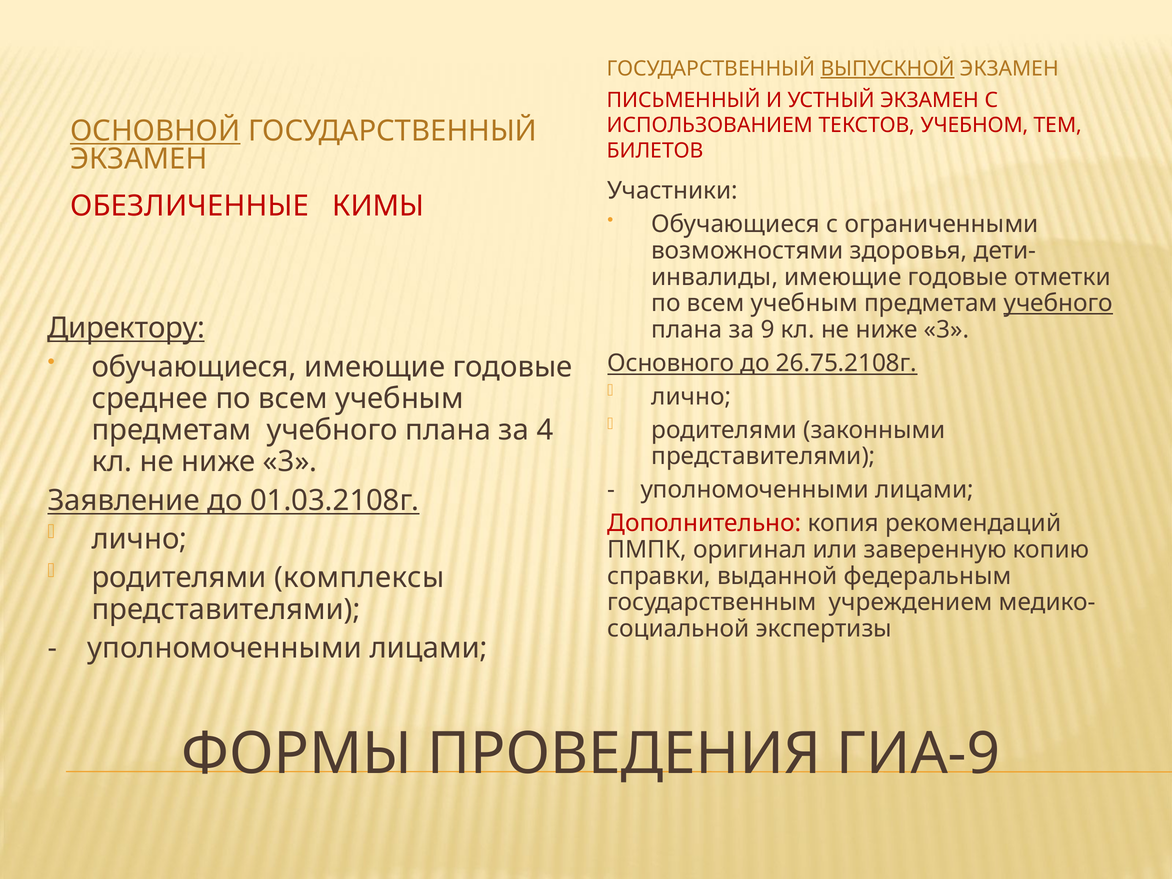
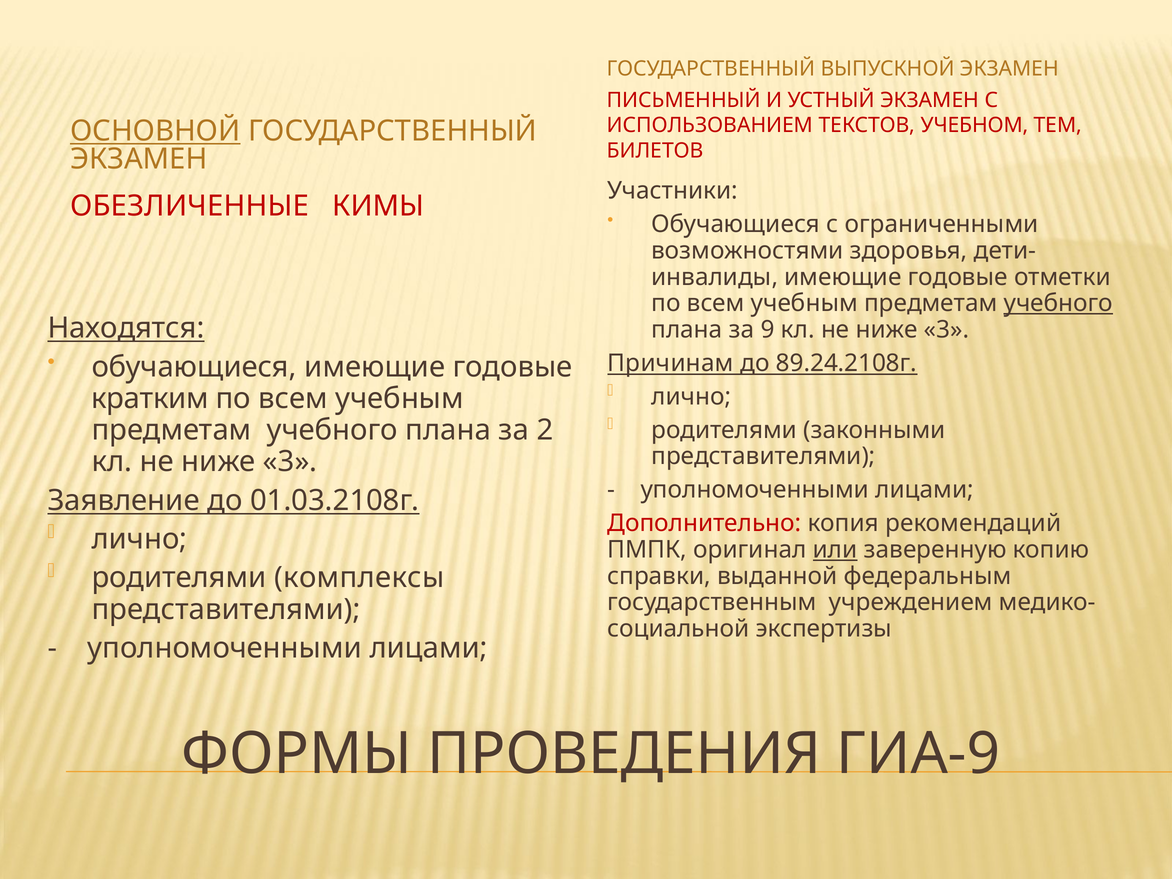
ВЫПУСКНОЙ underline: present -> none (888, 69)
Директору: Директору -> Находятся (126, 328)
Основного: Основного -> Причинам (671, 363)
26.75.2108г: 26.75.2108г -> 89.24.2108г (846, 363)
среднее: среднее -> кратким (150, 399)
4: 4 -> 2 (545, 430)
или underline: none -> present (835, 550)
